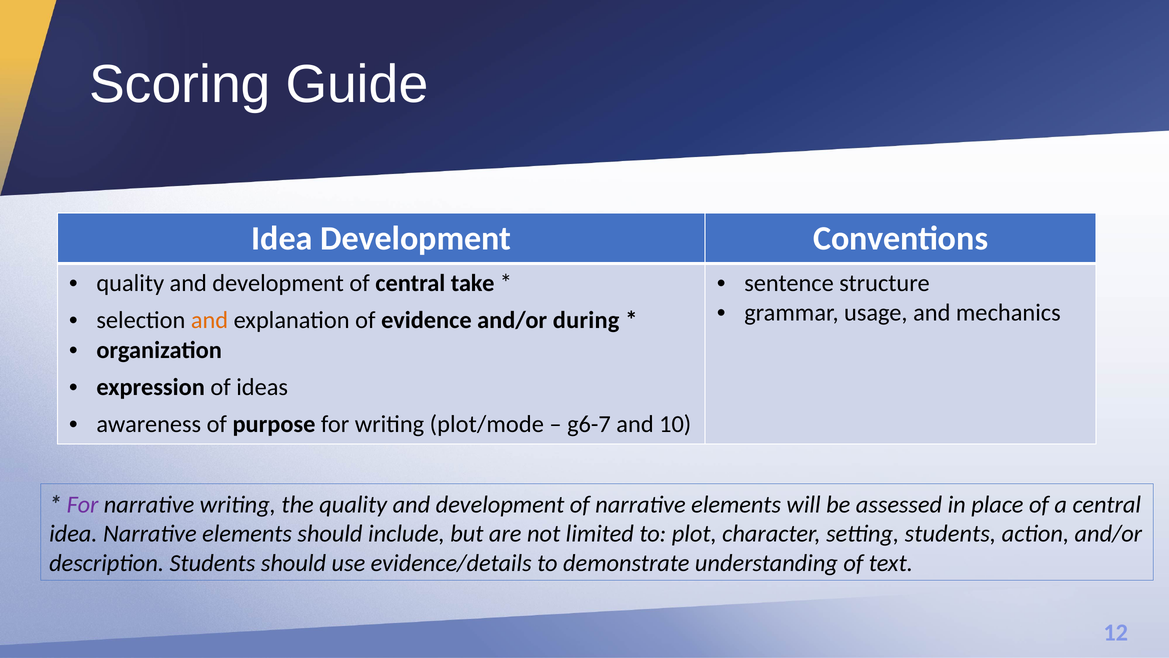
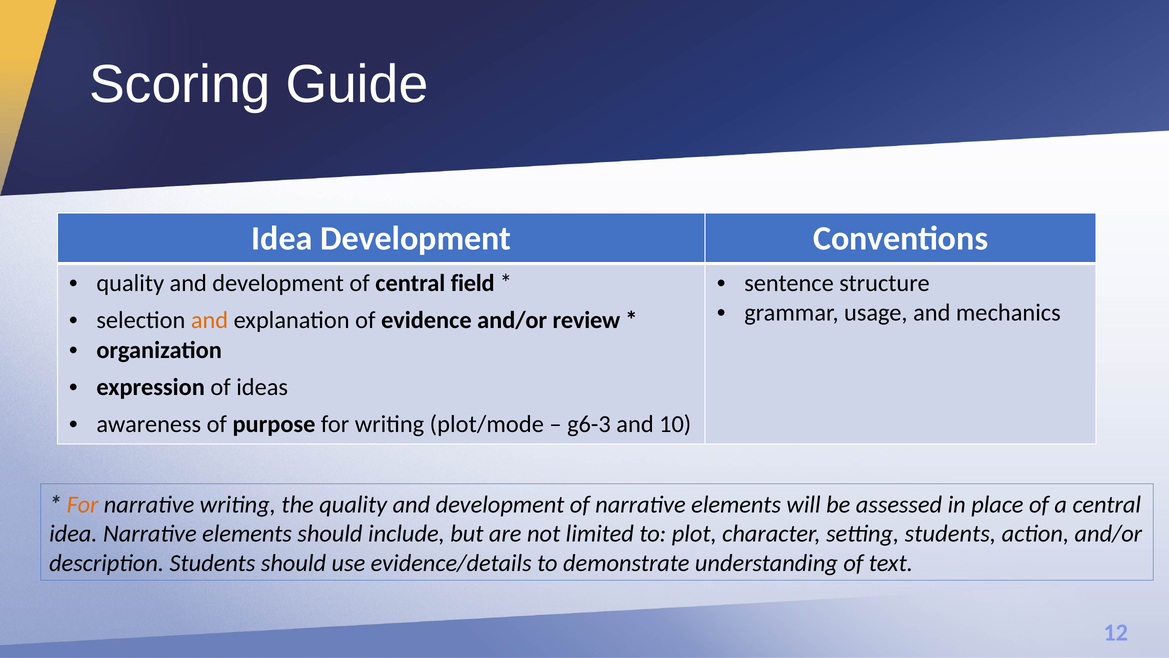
take: take -> field (473, 283)
during: during -> review (586, 320)
g6-7: g6-7 -> g6-3 (589, 424)
For colour: purple -> orange (83, 504)
